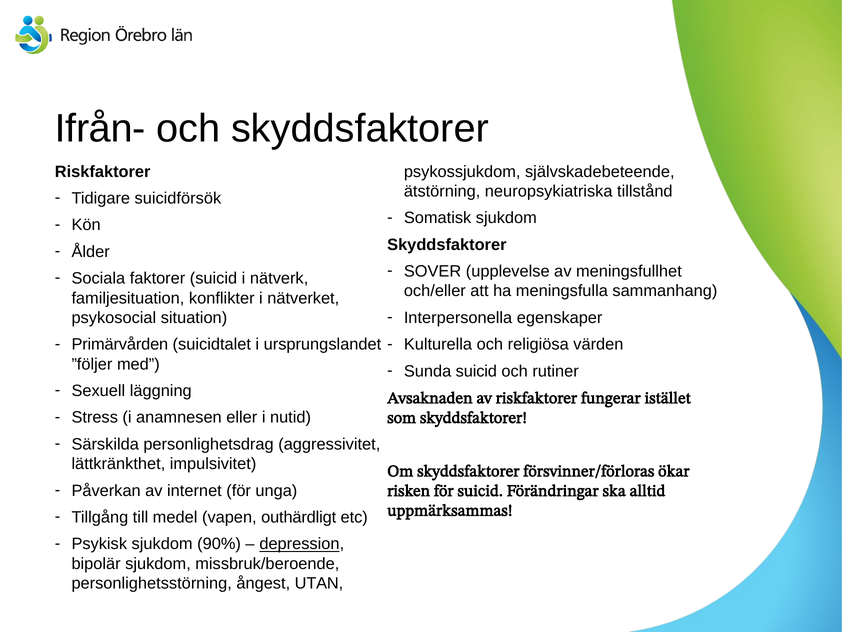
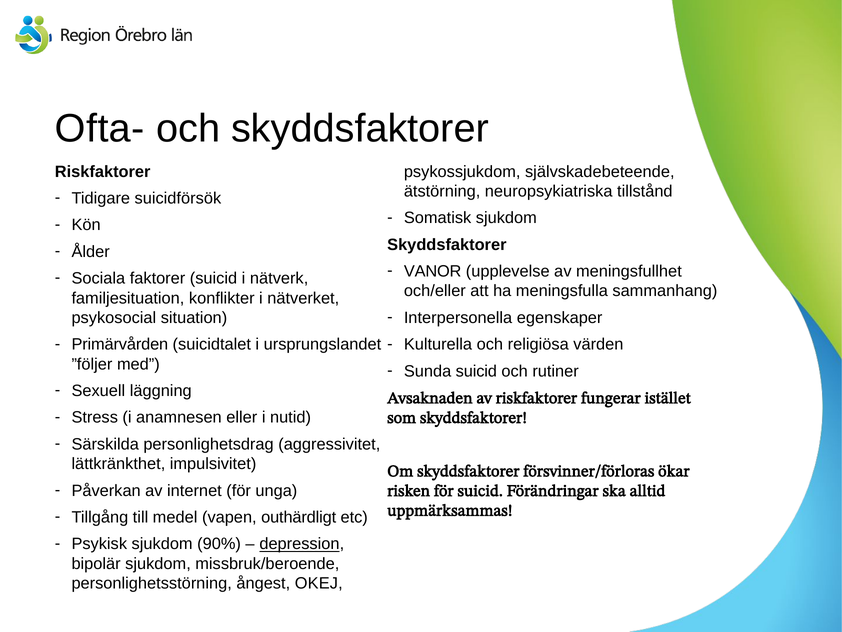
Ifrån-: Ifrån- -> Ofta- (100, 128)
SOVER: SOVER -> VANOR (433, 271)
UTAN: UTAN -> OKEJ (319, 583)
